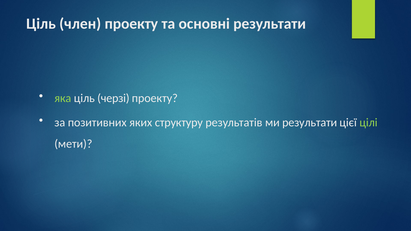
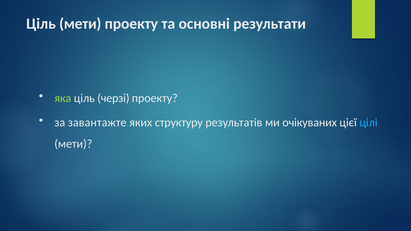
Ціль член: член -> мети (80, 24)
позитивних: позитивних -> завантажте (97, 123)
ми результати: результати -> очікуваних (310, 123)
цілі colour: light green -> light blue (369, 123)
